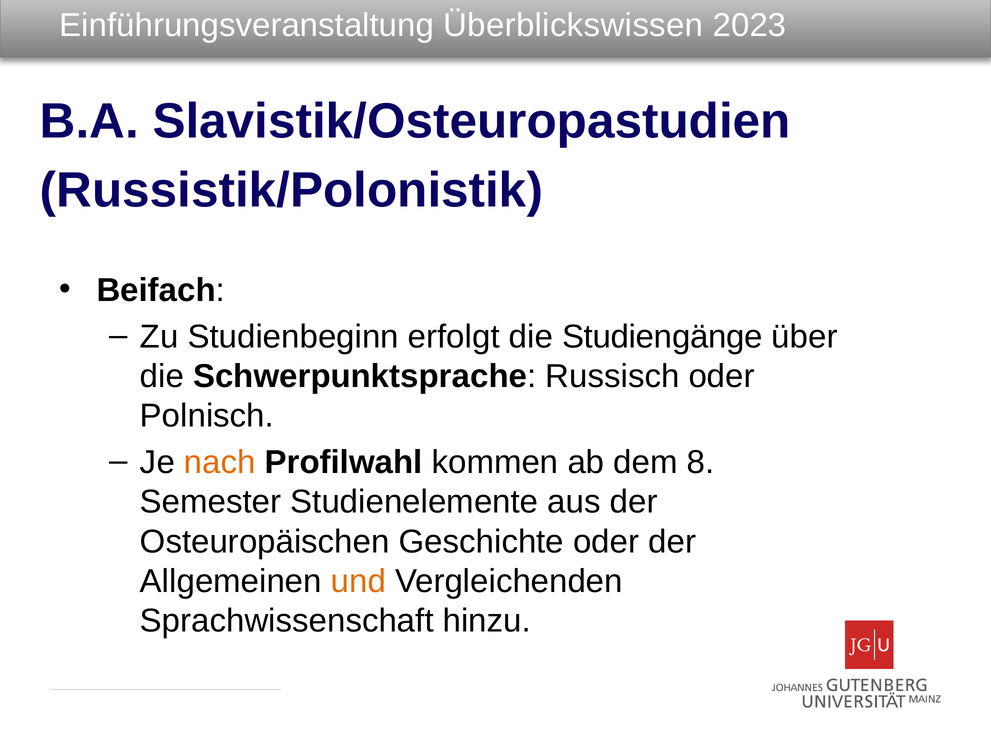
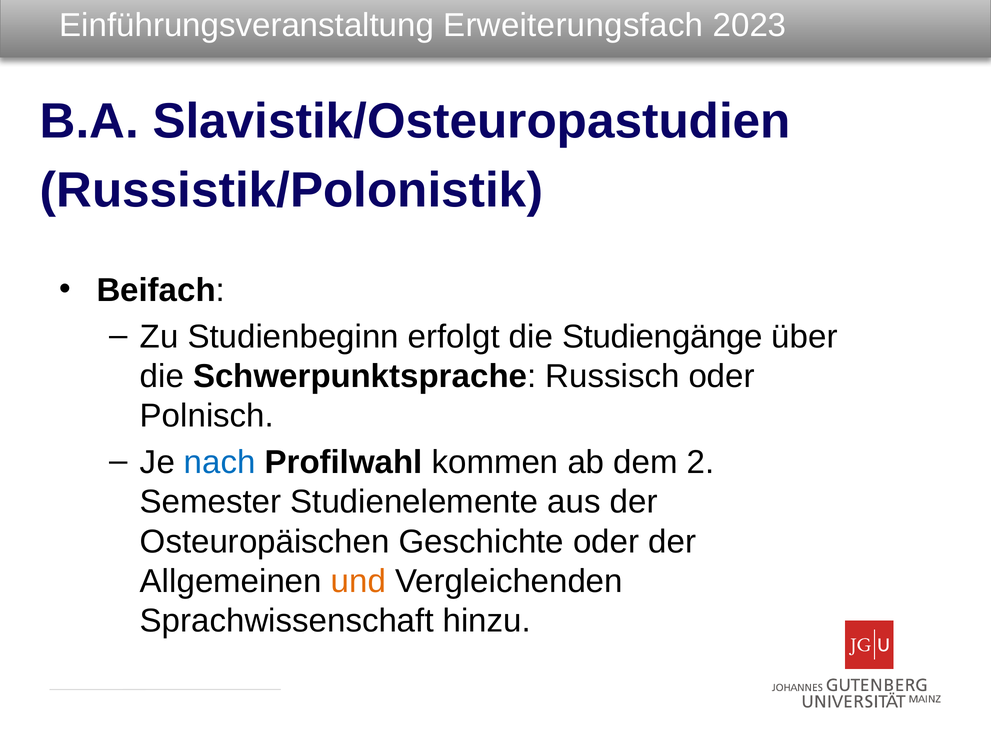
Überblickswissen: Überblickswissen -> Erweiterungsfach (573, 26)
nach colour: orange -> blue (220, 462)
8: 8 -> 2 (701, 462)
